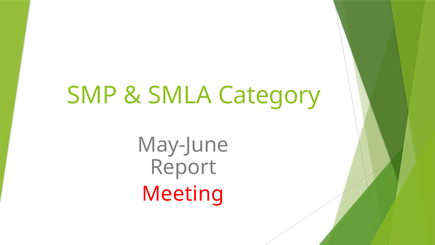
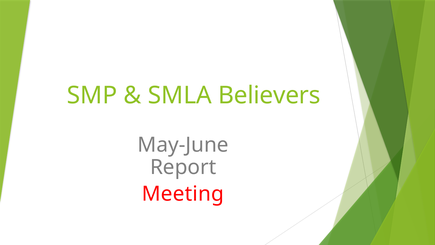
Category: Category -> Believers (269, 95)
